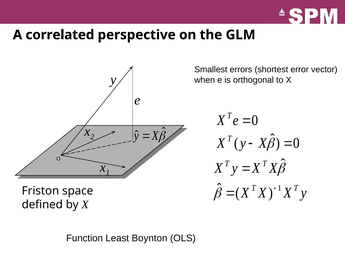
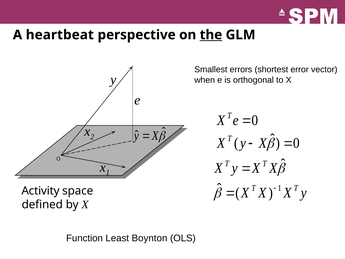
correlated: correlated -> heartbeat (60, 35)
the underline: none -> present (211, 35)
Friston: Friston -> Activity (41, 191)
